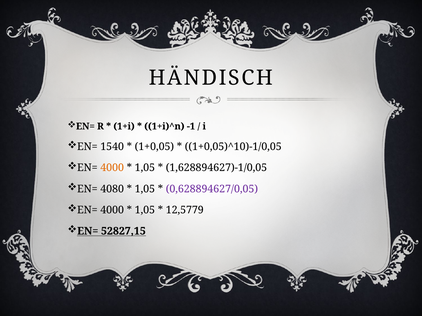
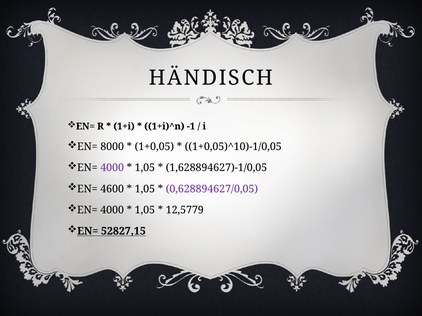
1540: 1540 -> 8000 (112, 147)
4000 colour: orange -> purple (112, 168)
4080: 4080 -> 4600 (112, 189)
